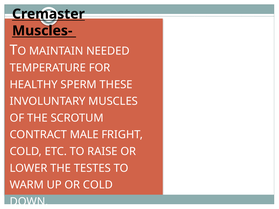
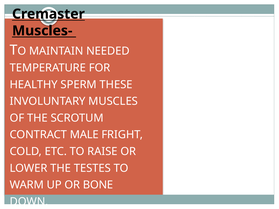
OR COLD: COLD -> BONE (98, 185)
